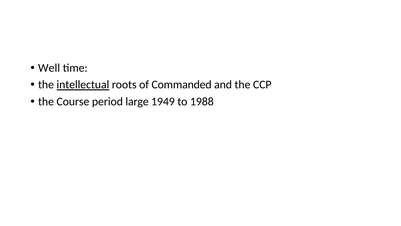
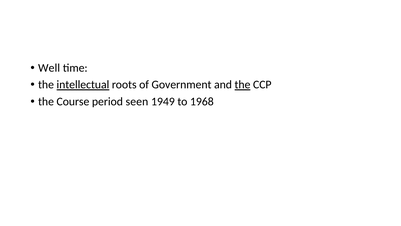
Commanded: Commanded -> Government (182, 85)
the underline: none -> present (242, 85)
large: large -> seen (137, 101)
1988: 1988 -> 1968 (202, 101)
